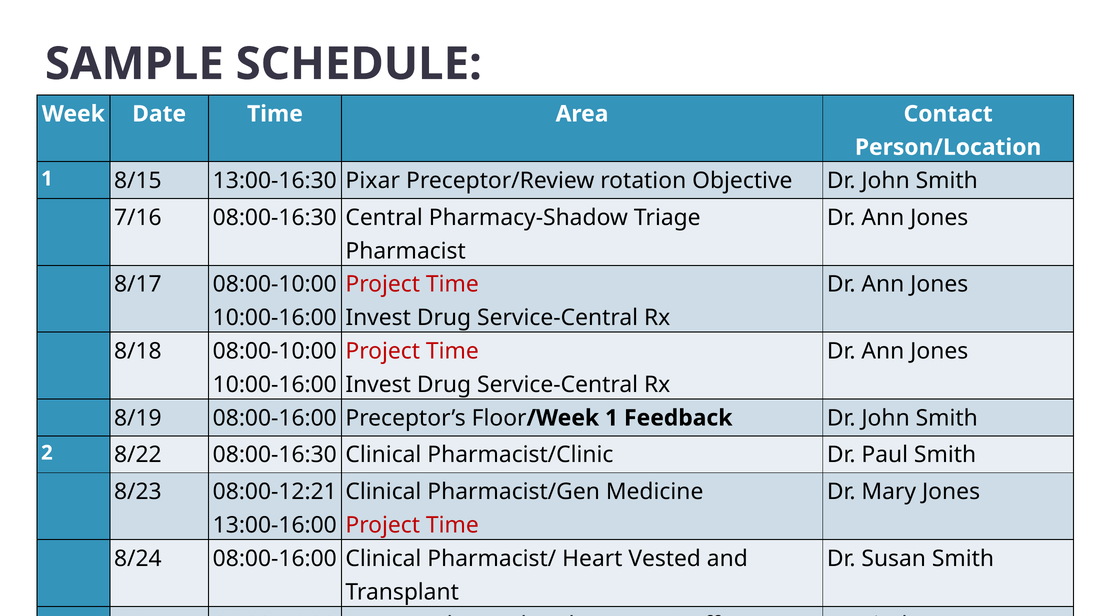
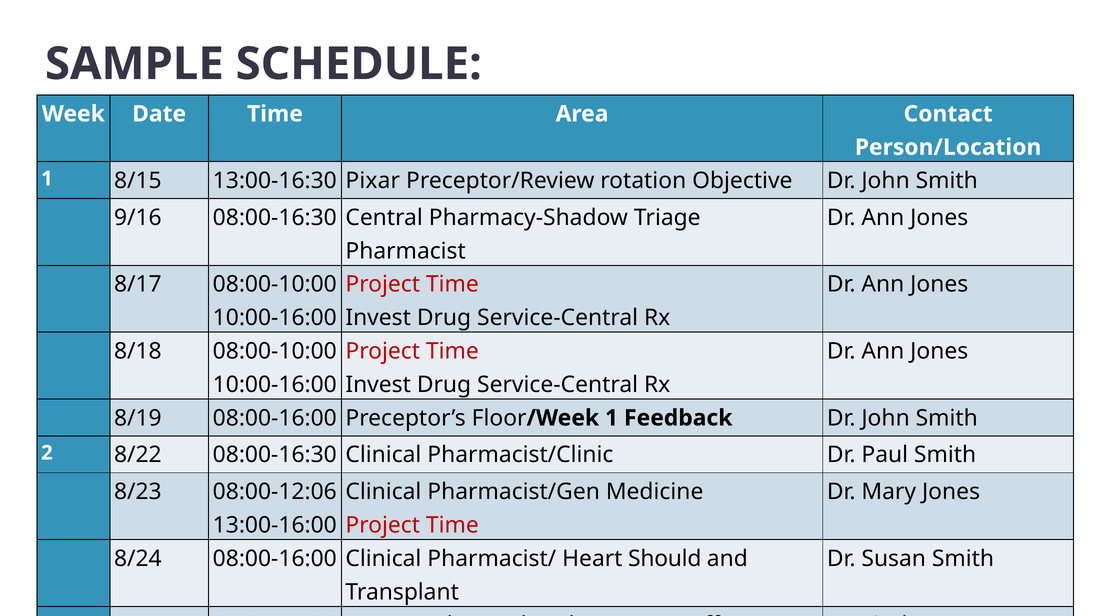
7/16: 7/16 -> 9/16 (138, 218)
08:00-12:21: 08:00-12:21 -> 08:00-12:06 (275, 492)
Vested: Vested -> Should (665, 559)
